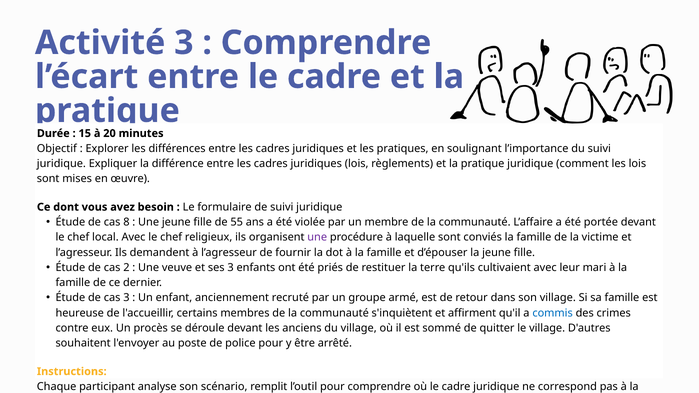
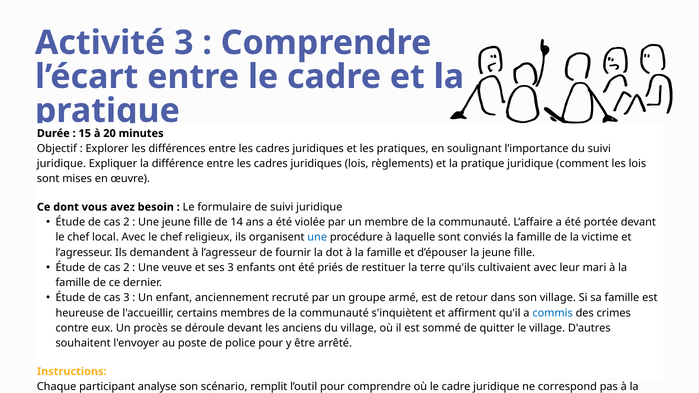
8: 8 -> 2 (126, 222)
55: 55 -> 14 (237, 222)
une colour: purple -> blue (317, 237)
